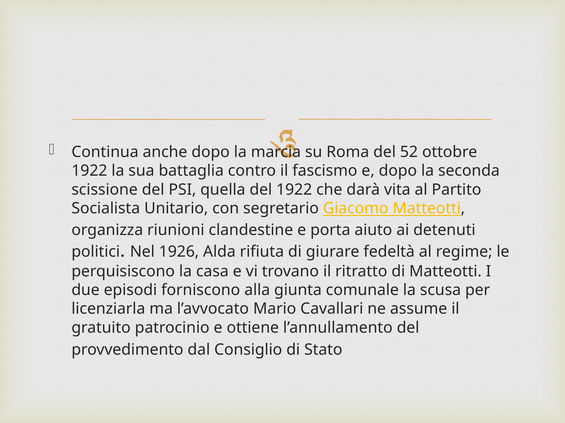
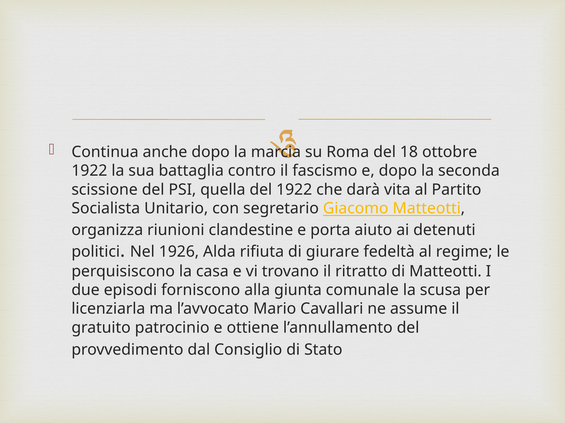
52: 52 -> 18 (409, 152)
